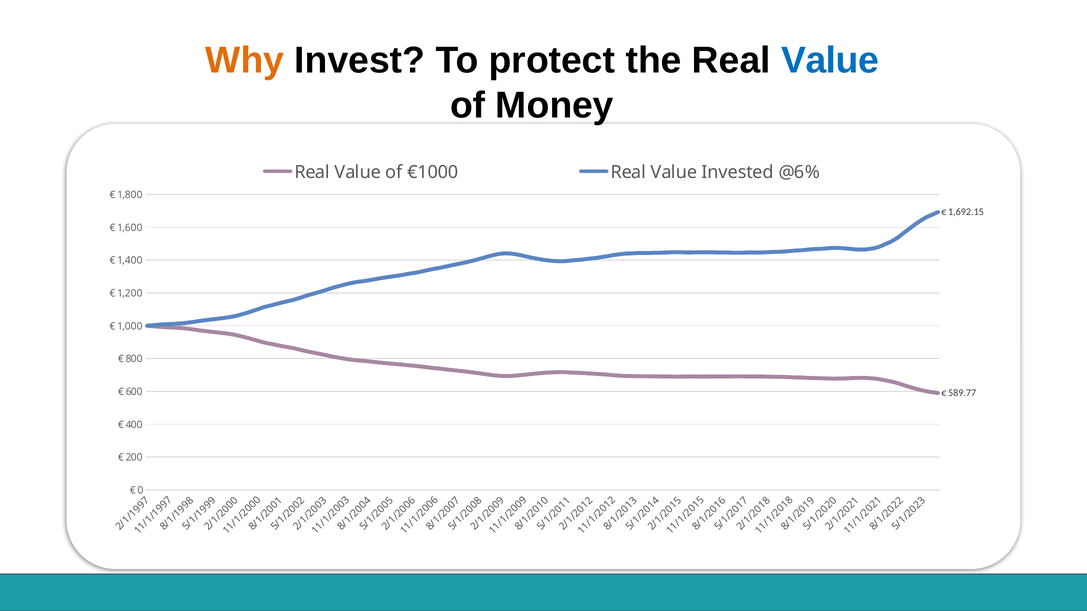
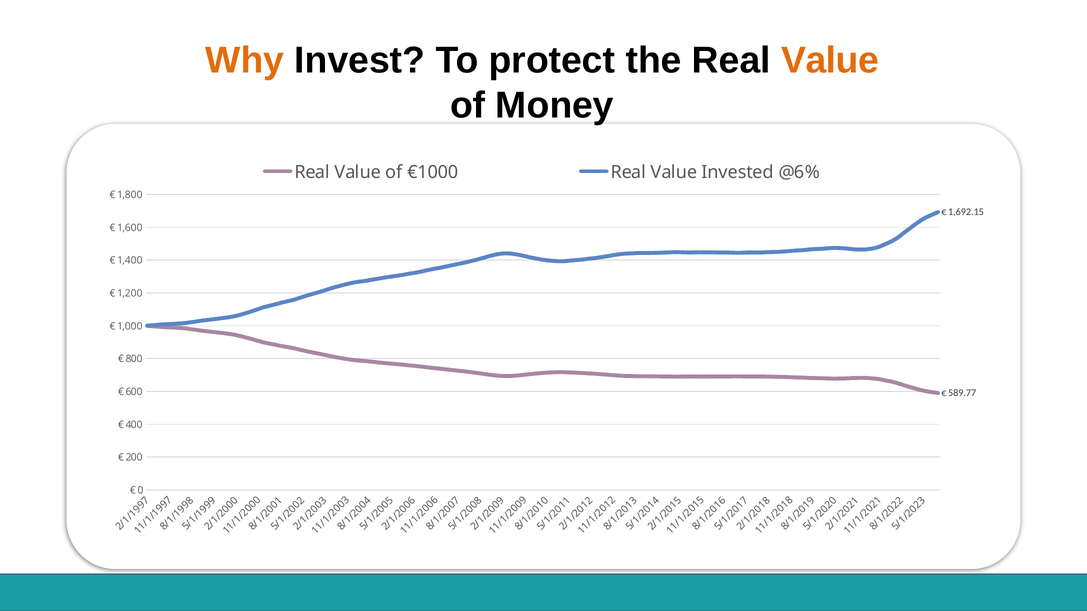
Value colour: blue -> orange (830, 61)
